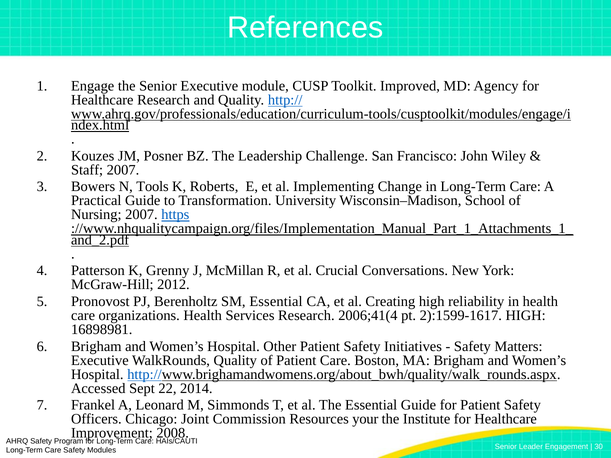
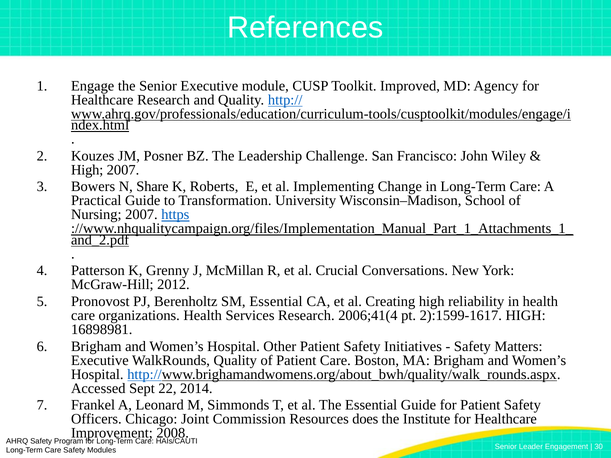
Staff: Staff -> High (87, 170)
Tools: Tools -> Share (153, 187)
your: your -> does (365, 419)
